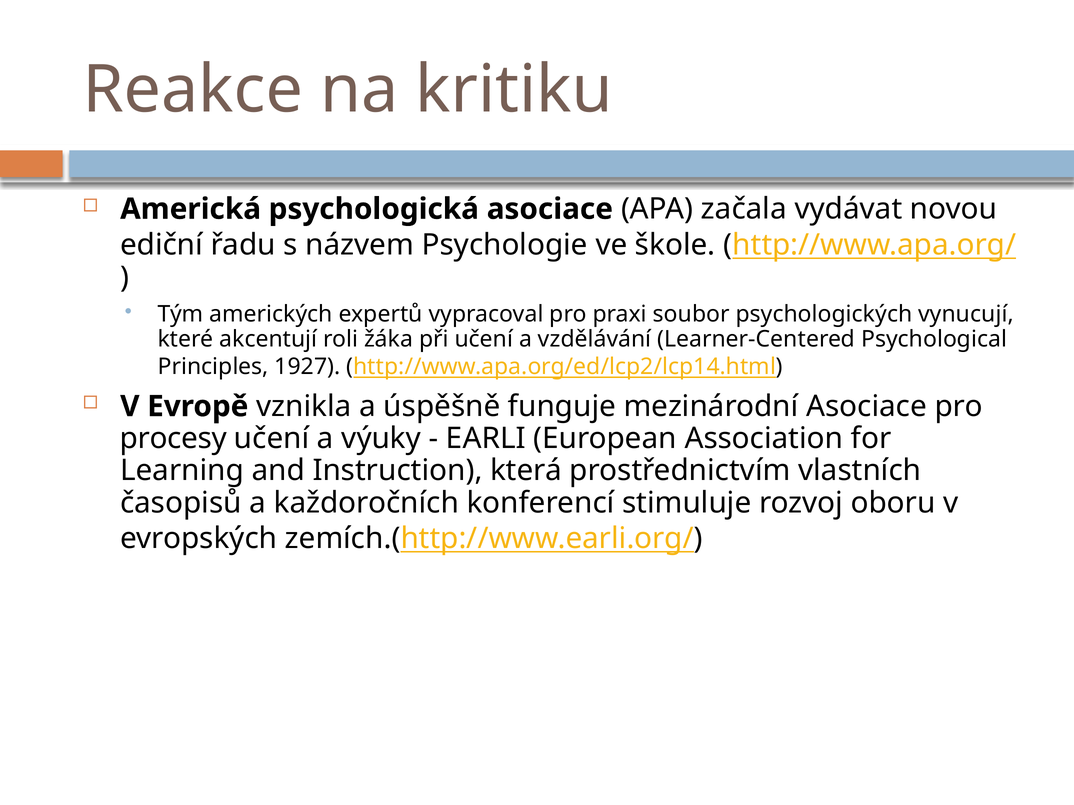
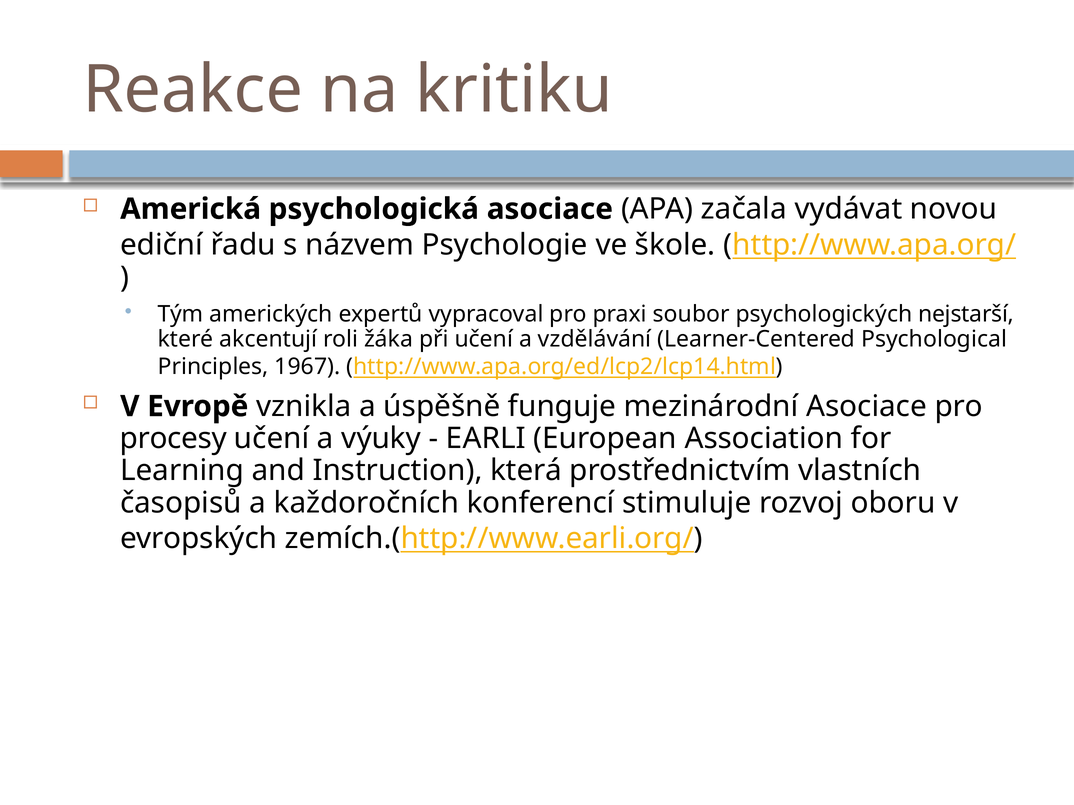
vynucují: vynucují -> nejstarší (966, 314)
1927: 1927 -> 1967 (307, 367)
